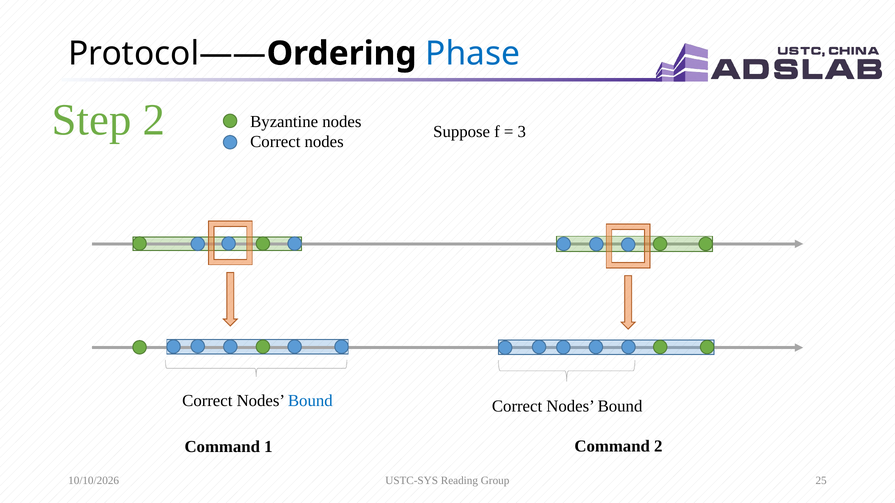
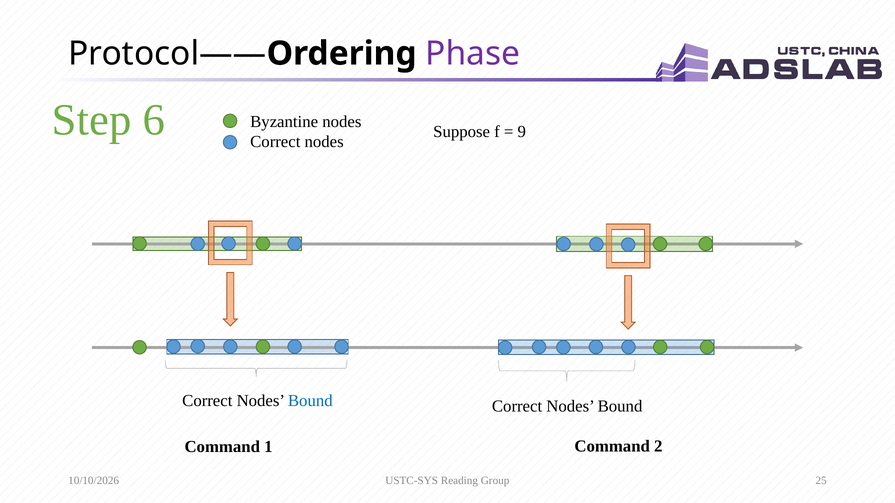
Phase colour: blue -> purple (473, 54)
Step 2: 2 -> 6 (154, 120)
3: 3 -> 9 (522, 132)
